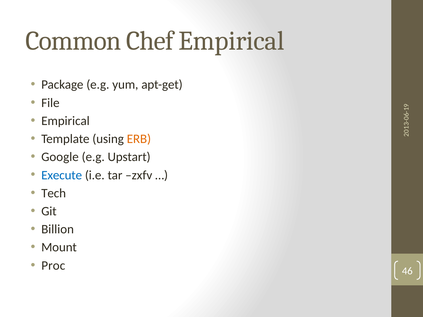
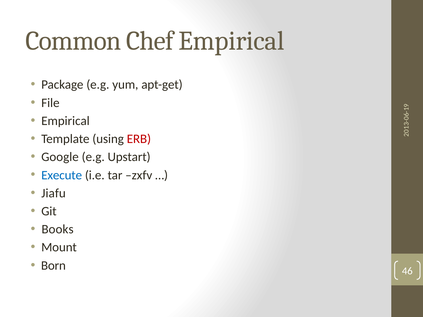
ERB colour: orange -> red (139, 139)
Tech: Tech -> Jiafu (54, 193)
Billion: Billion -> Books (58, 229)
Proc: Proc -> Born (53, 266)
